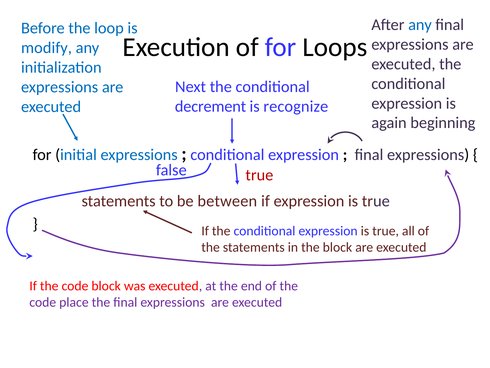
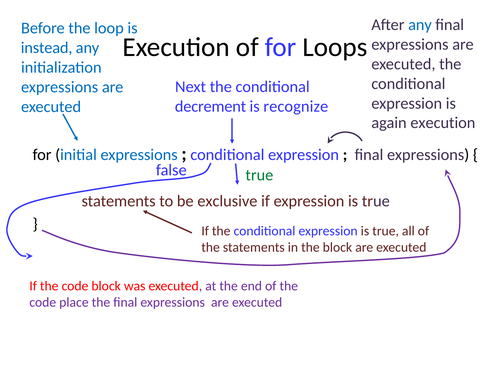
modify: modify -> instead (47, 48)
again beginning: beginning -> execution (443, 123)
true colour: red -> green (259, 175)
between: between -> exclusive (227, 201)
